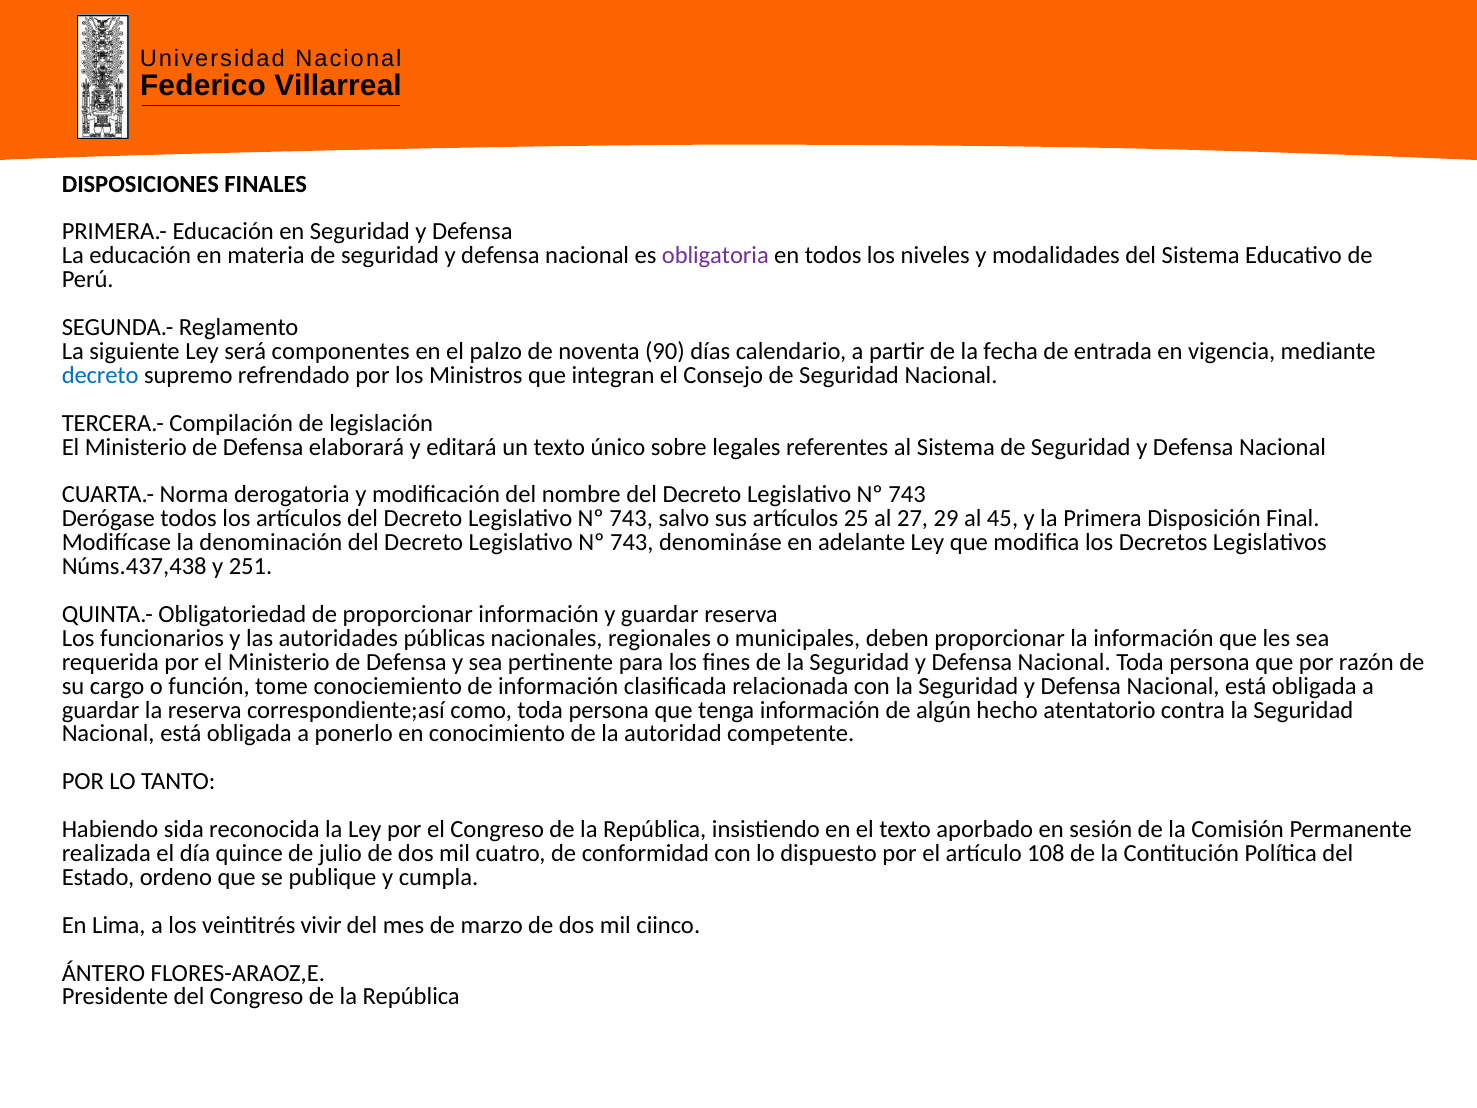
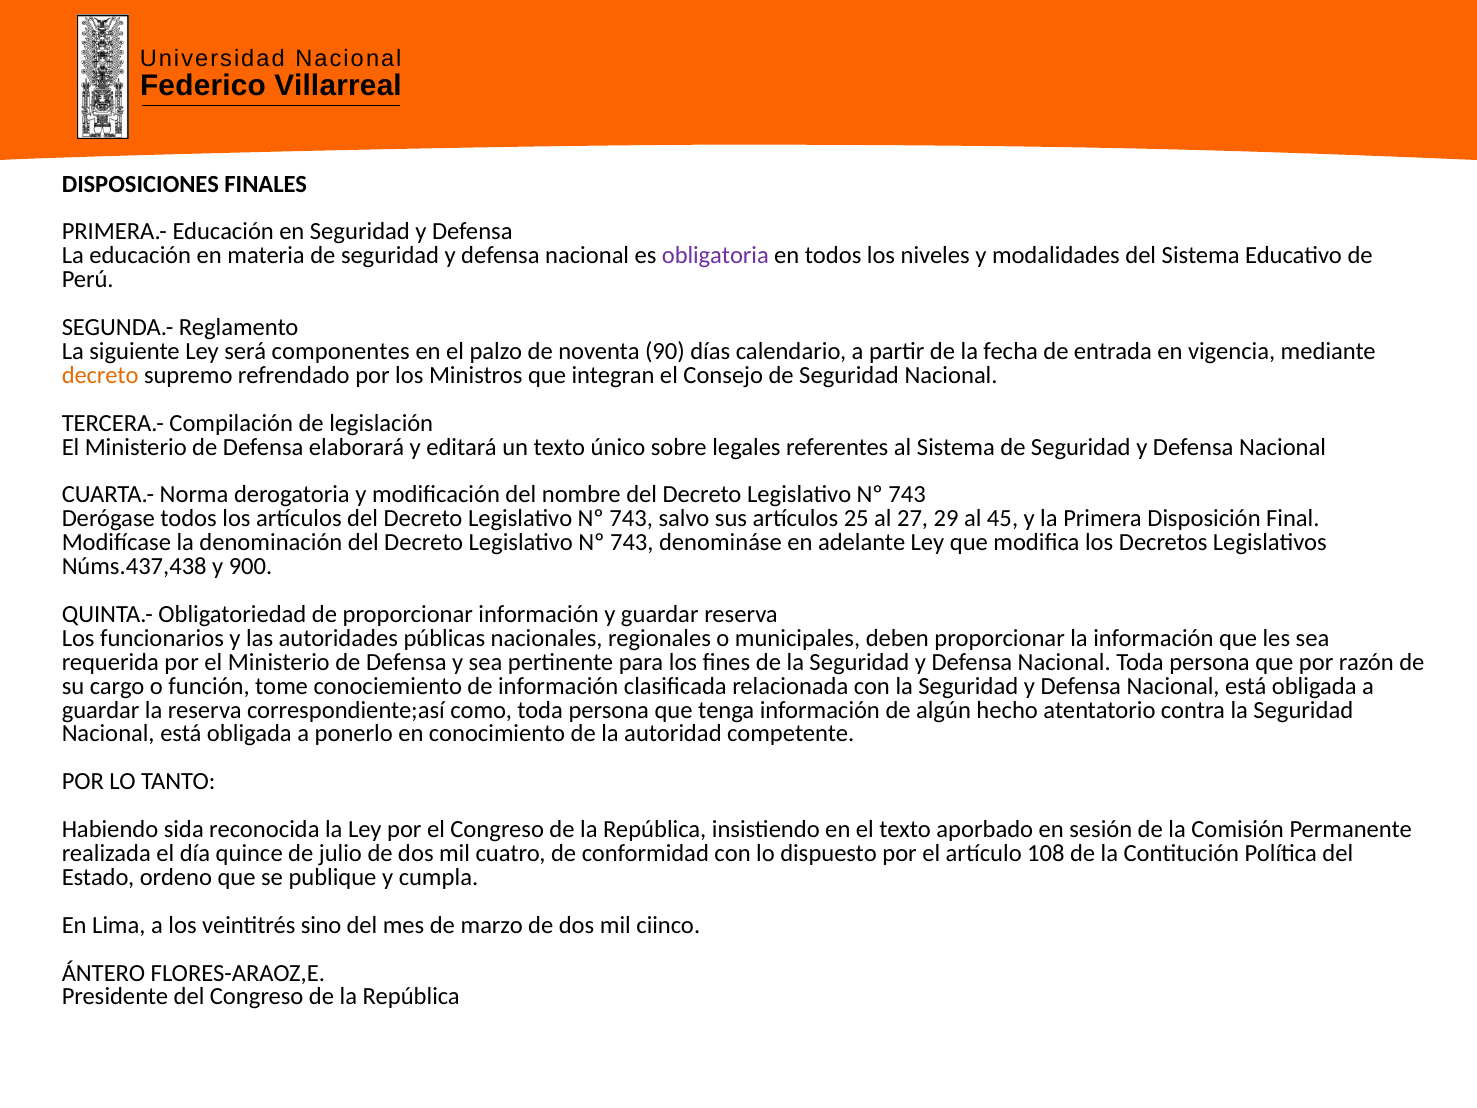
decreto colour: blue -> orange (100, 375)
251: 251 -> 900 (251, 566)
vivir: vivir -> sino (321, 925)
